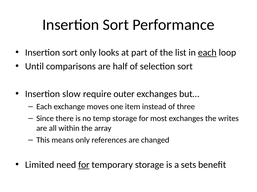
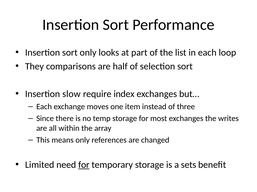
each underline: present -> none (207, 53)
Until: Until -> They (34, 67)
outer: outer -> index (124, 94)
